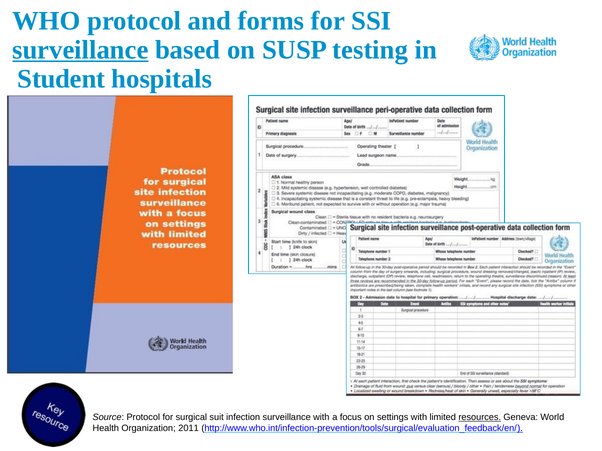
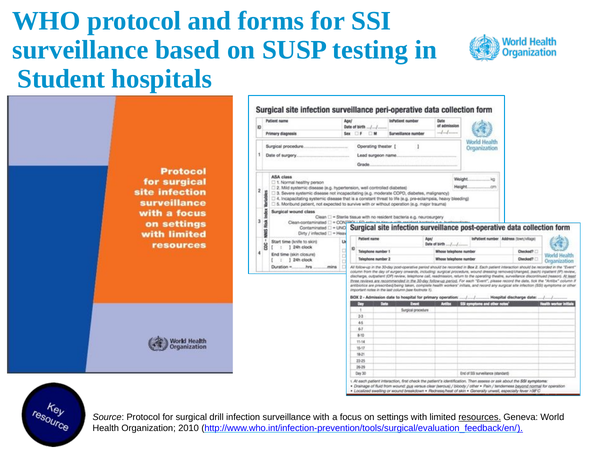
surveillance underline: present -> none (80, 50)
suit: suit -> drill (217, 418)
2011: 2011 -> 2010 (189, 429)
